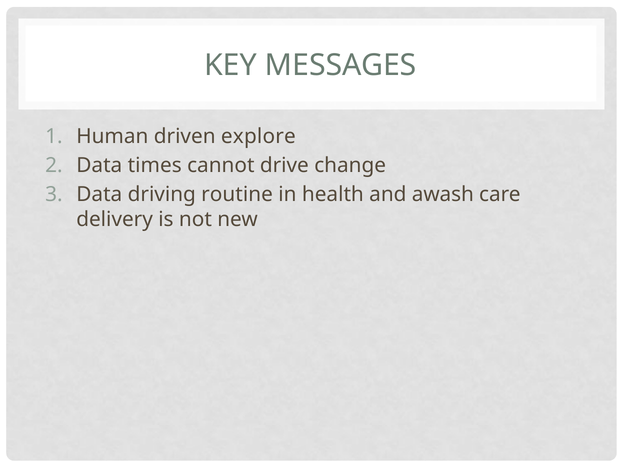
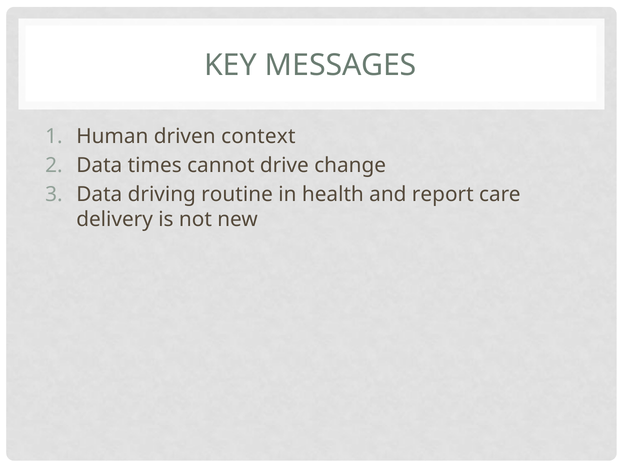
explore: explore -> context (258, 136)
awash: awash -> report (443, 195)
